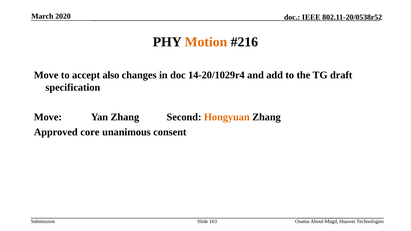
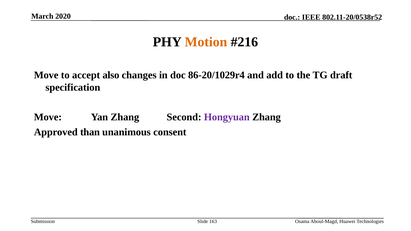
14-20/1029r4: 14-20/1029r4 -> 86-20/1029r4 (216, 75)
Hongyuan colour: orange -> purple (227, 117)
core: core -> than (90, 132)
